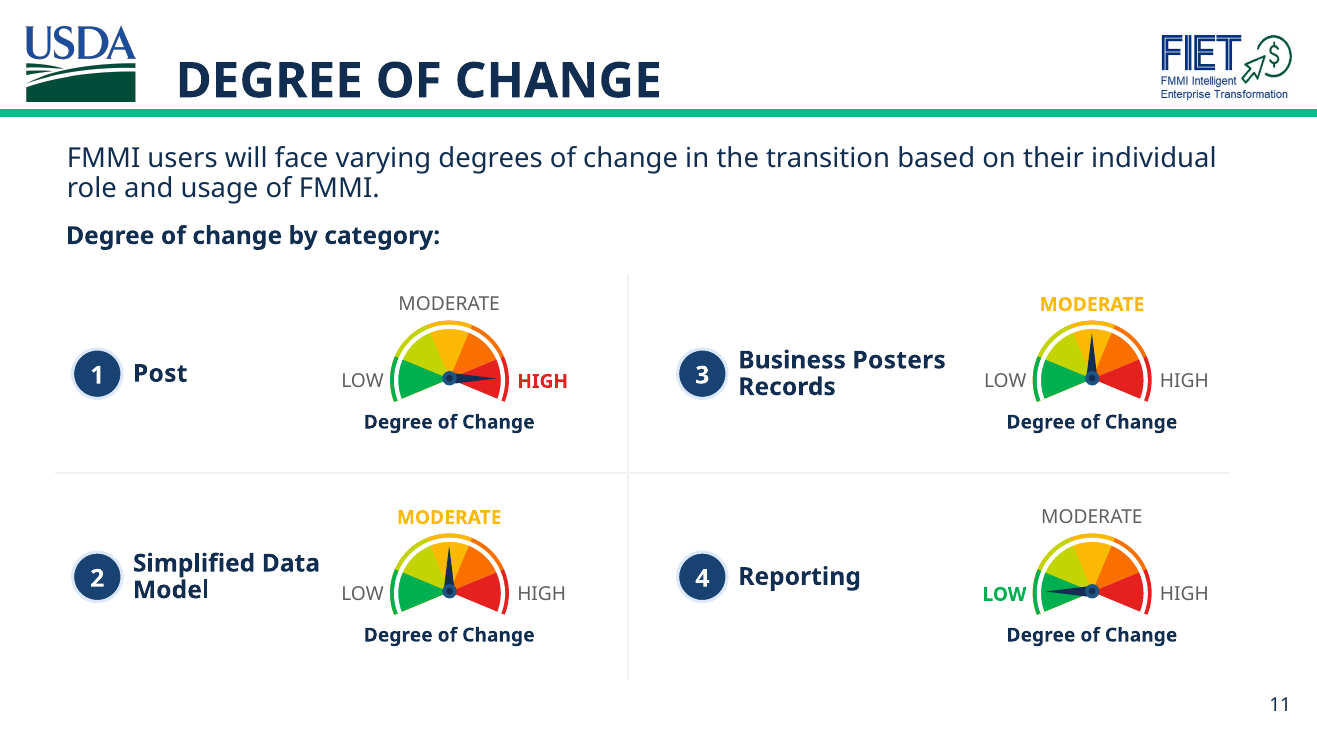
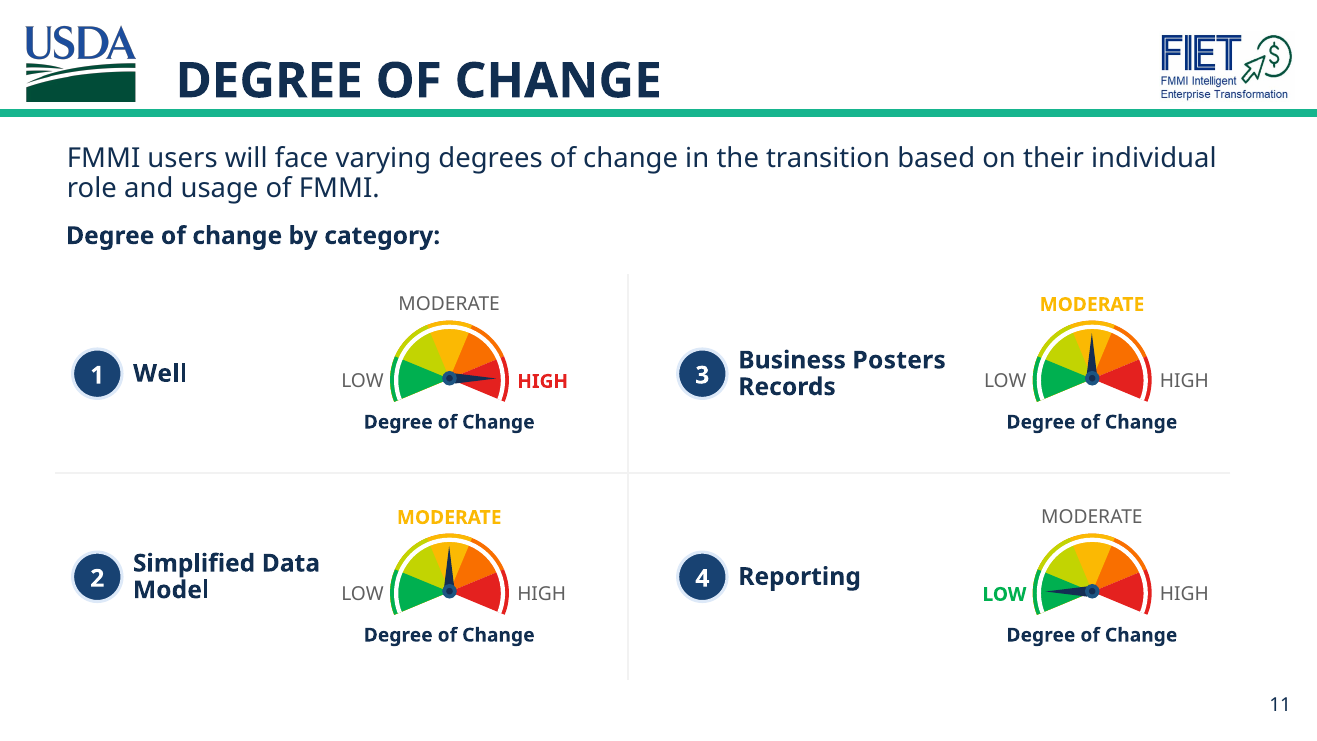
Post: Post -> Well (160, 373)
